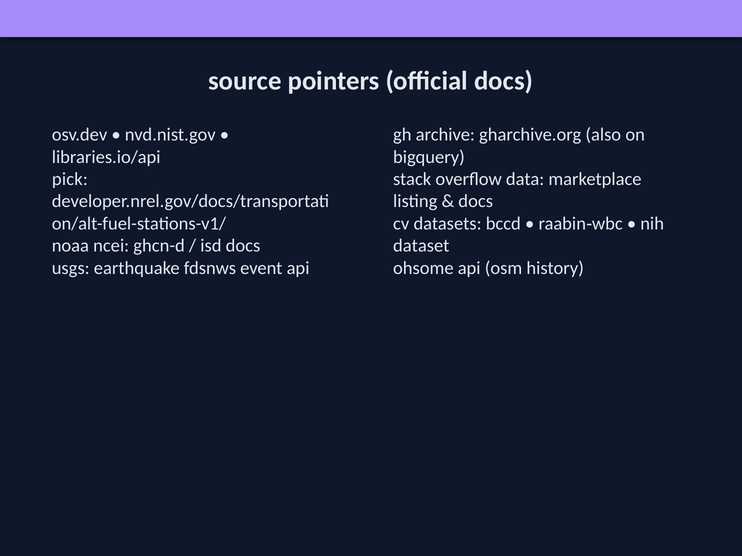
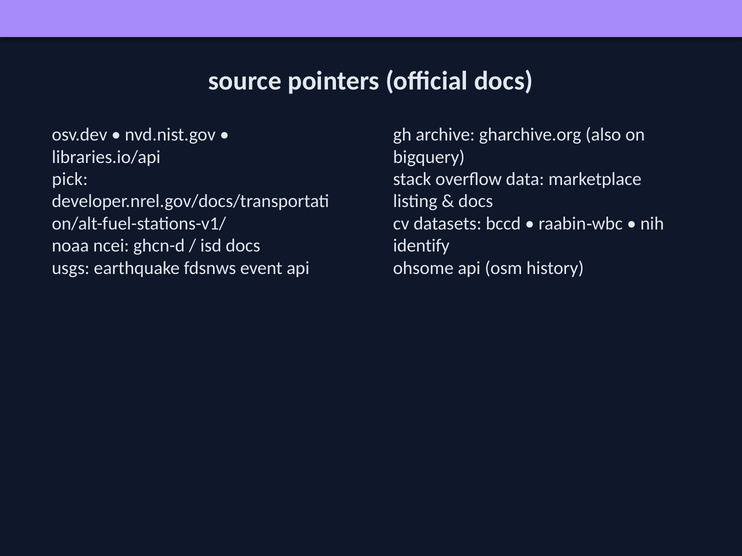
dataset: dataset -> identify (421, 246)
